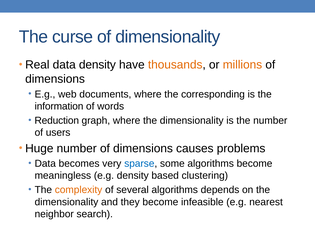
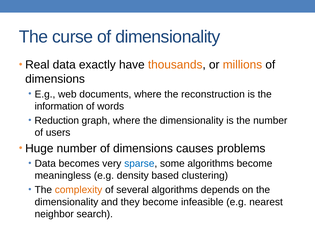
data density: density -> exactly (97, 65)
corresponding: corresponding -> reconstruction (213, 94)
